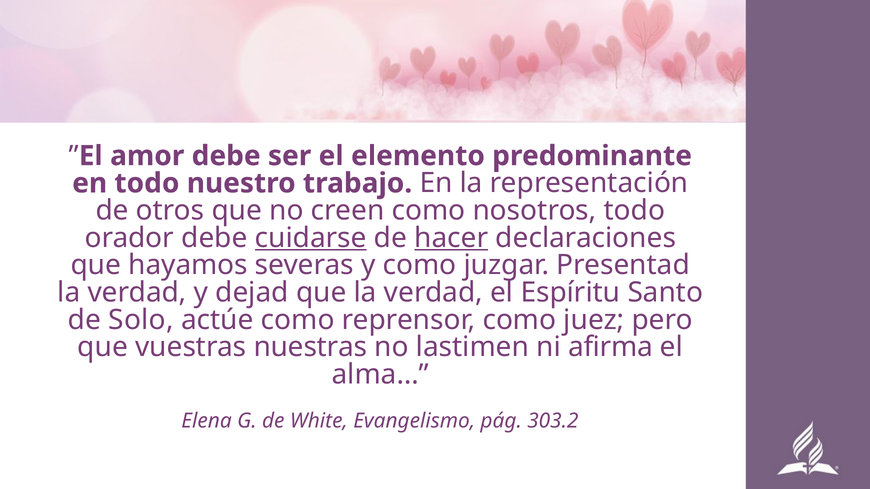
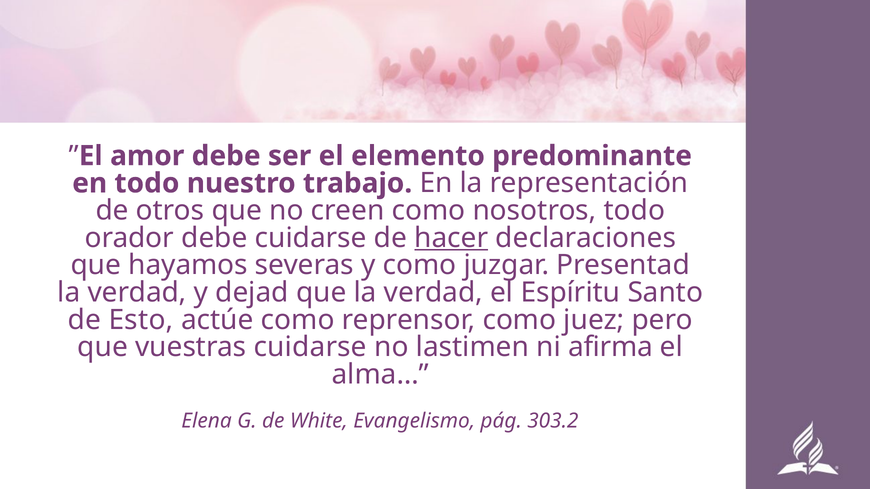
cuidarse underline: present -> none (311, 238)
Solo: Solo -> Esto (141, 320)
vuestras nuestras: nuestras -> cuidarse (310, 347)
